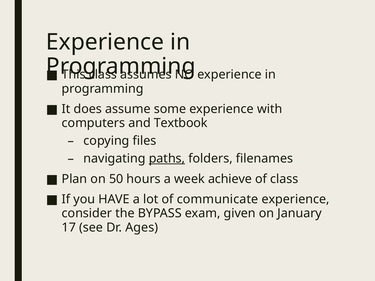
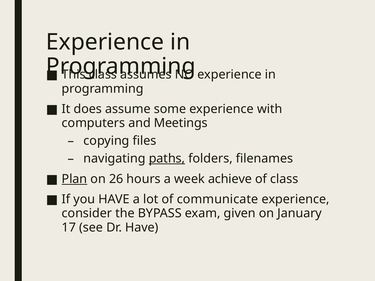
Textbook: Textbook -> Meetings (181, 123)
Plan underline: none -> present (74, 179)
50: 50 -> 26 (116, 179)
Dr Ages: Ages -> Have (142, 228)
